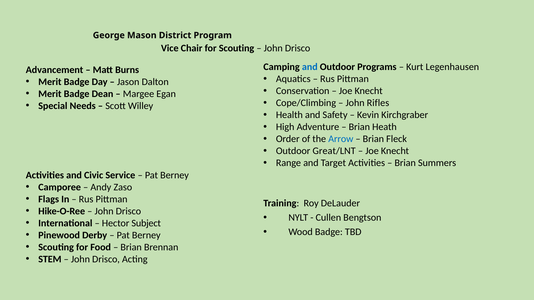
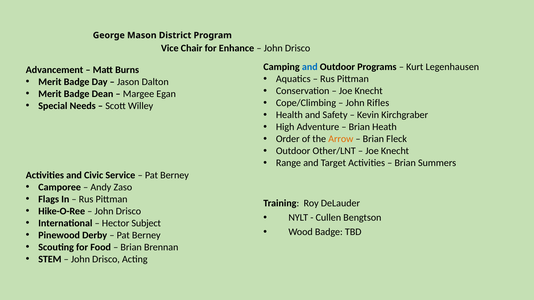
for Scouting: Scouting -> Enhance (236, 48)
Arrow colour: blue -> orange (341, 139)
Great/LNT: Great/LNT -> Other/LNT (334, 151)
